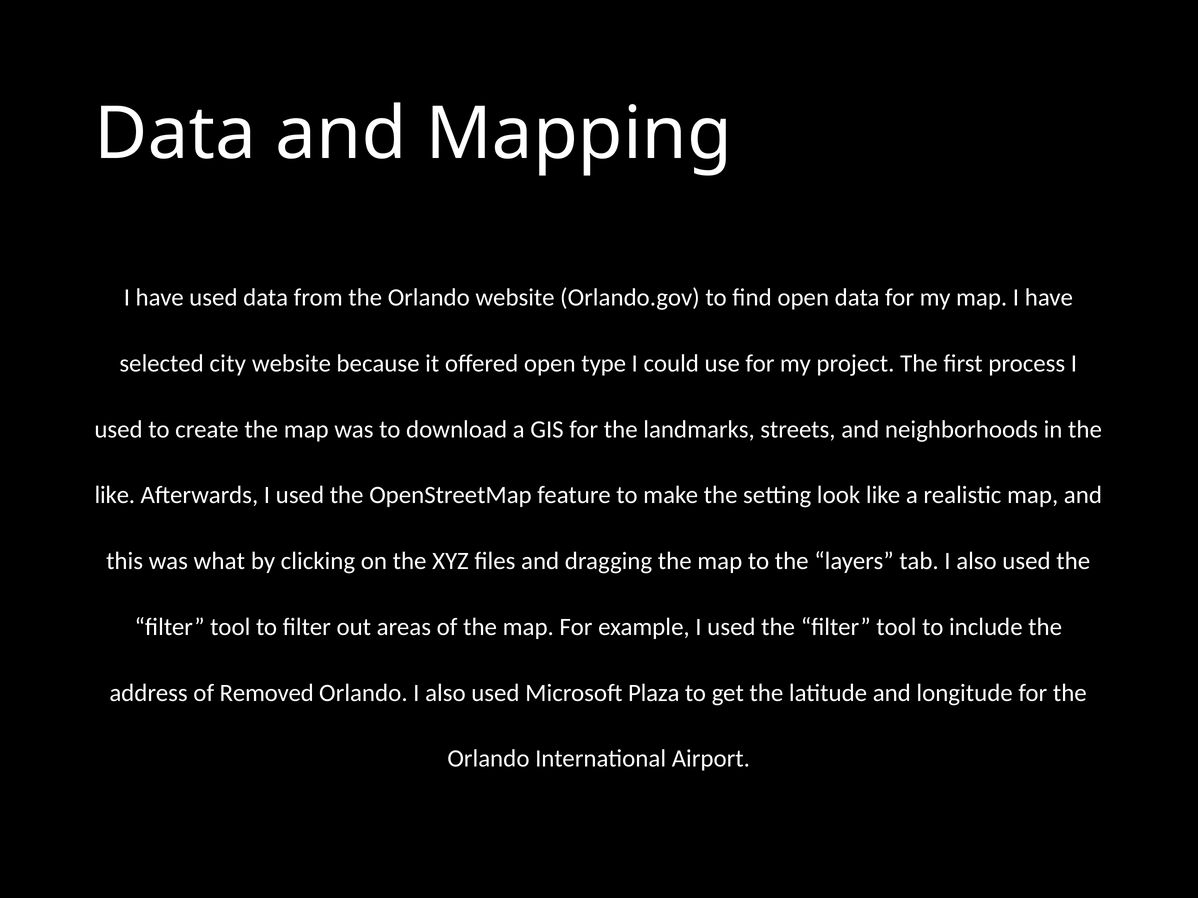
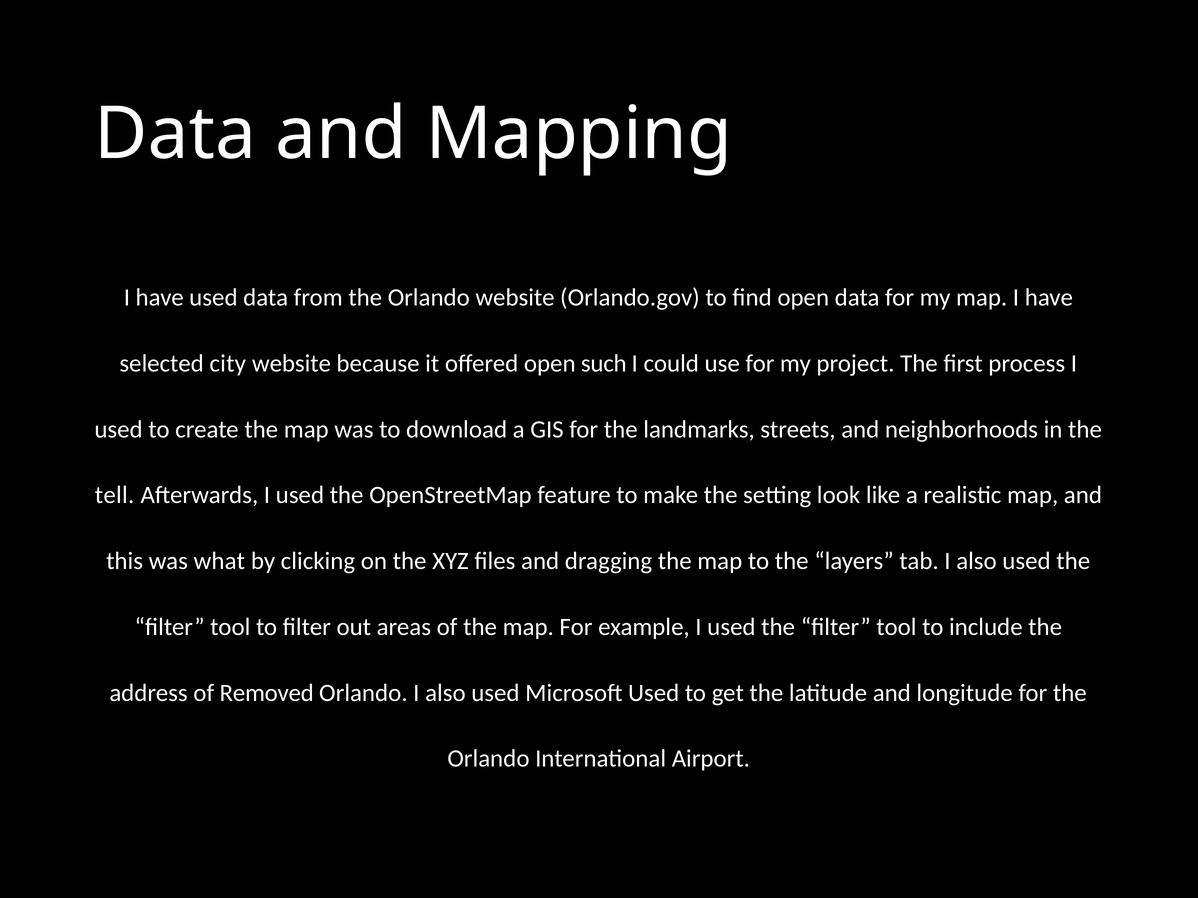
type: type -> such (604, 364)
like: like -> tell (115, 495)
Microsoft Plaza: Plaza -> Used (654, 693)
